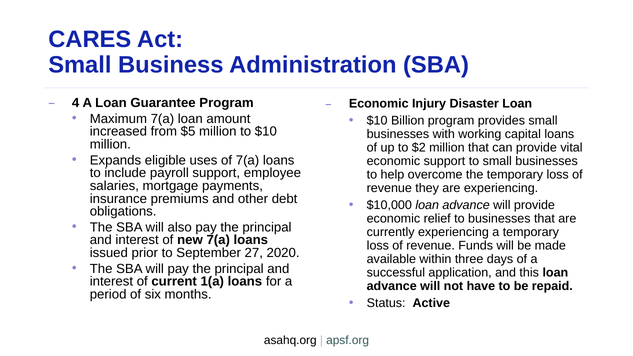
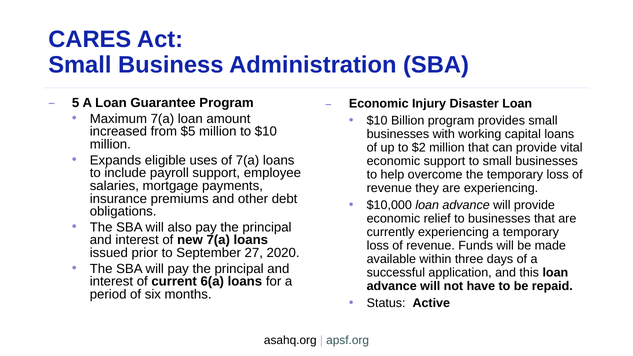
4: 4 -> 5 (76, 103)
1(a: 1(a -> 6(a (212, 282)
